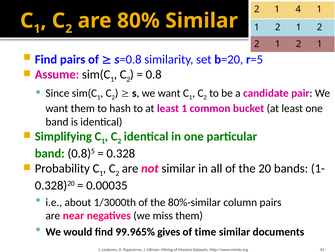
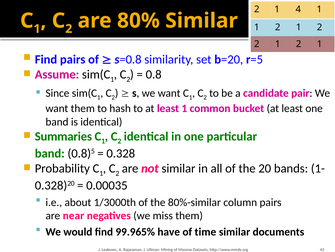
Simplifying: Simplifying -> Summaries (63, 136)
gives: gives -> have (169, 231)
